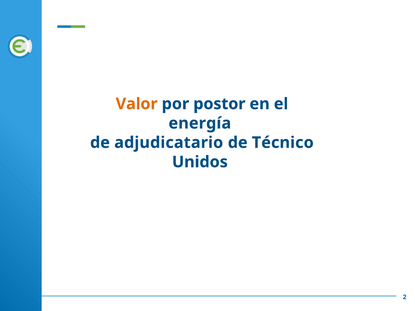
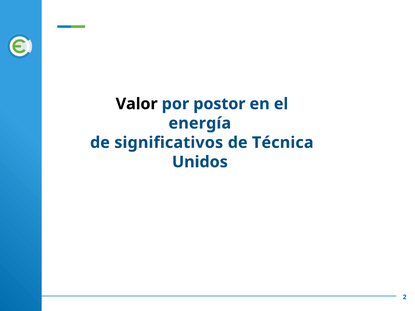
Valor colour: orange -> black (137, 104)
adjudicatario: adjudicatario -> significativos (169, 143)
Técnico: Técnico -> Técnica (283, 143)
